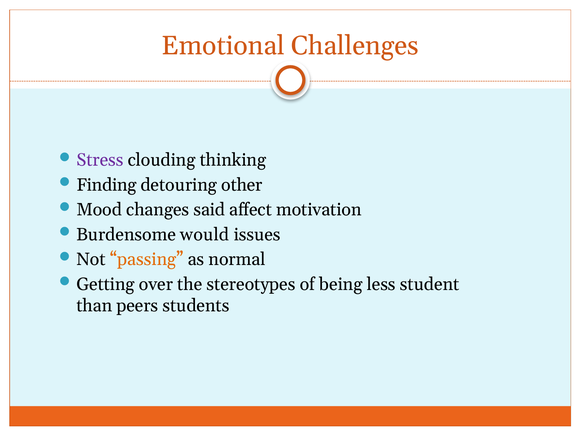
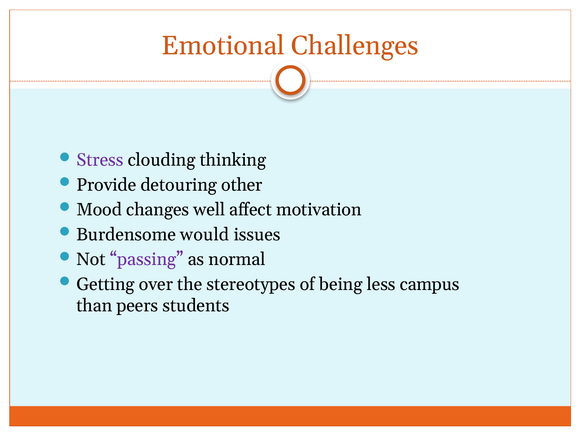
Finding: Finding -> Provide (106, 185)
said: said -> well (209, 210)
passing colour: orange -> purple (147, 259)
student: student -> campus (430, 284)
